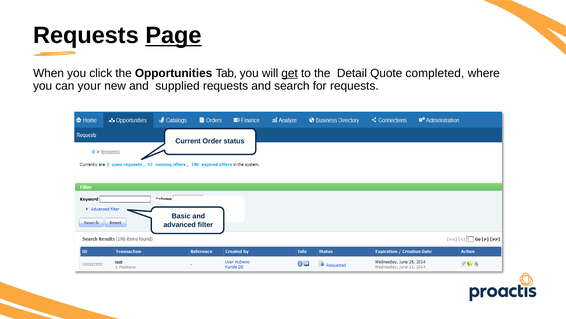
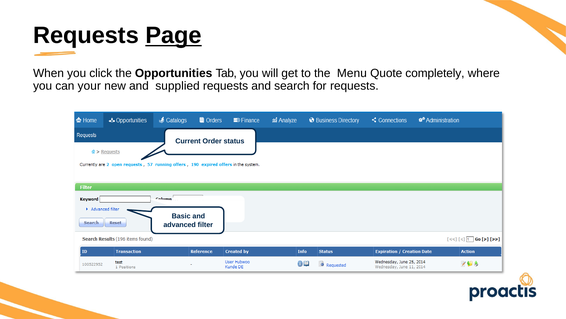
get underline: present -> none (290, 73)
Detail: Detail -> Menu (352, 73)
completed: completed -> completely (435, 73)
